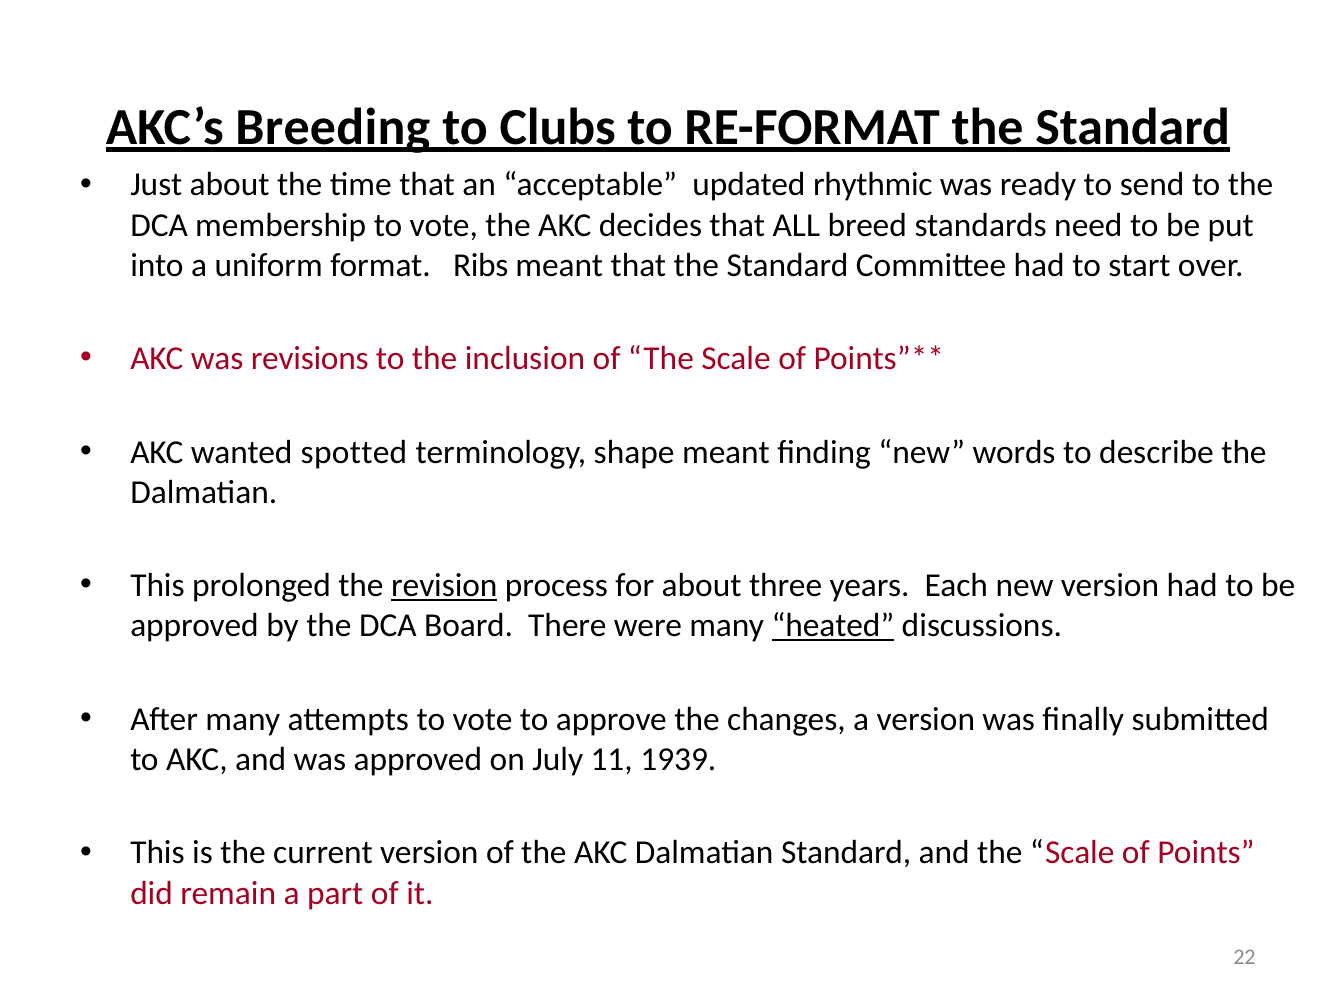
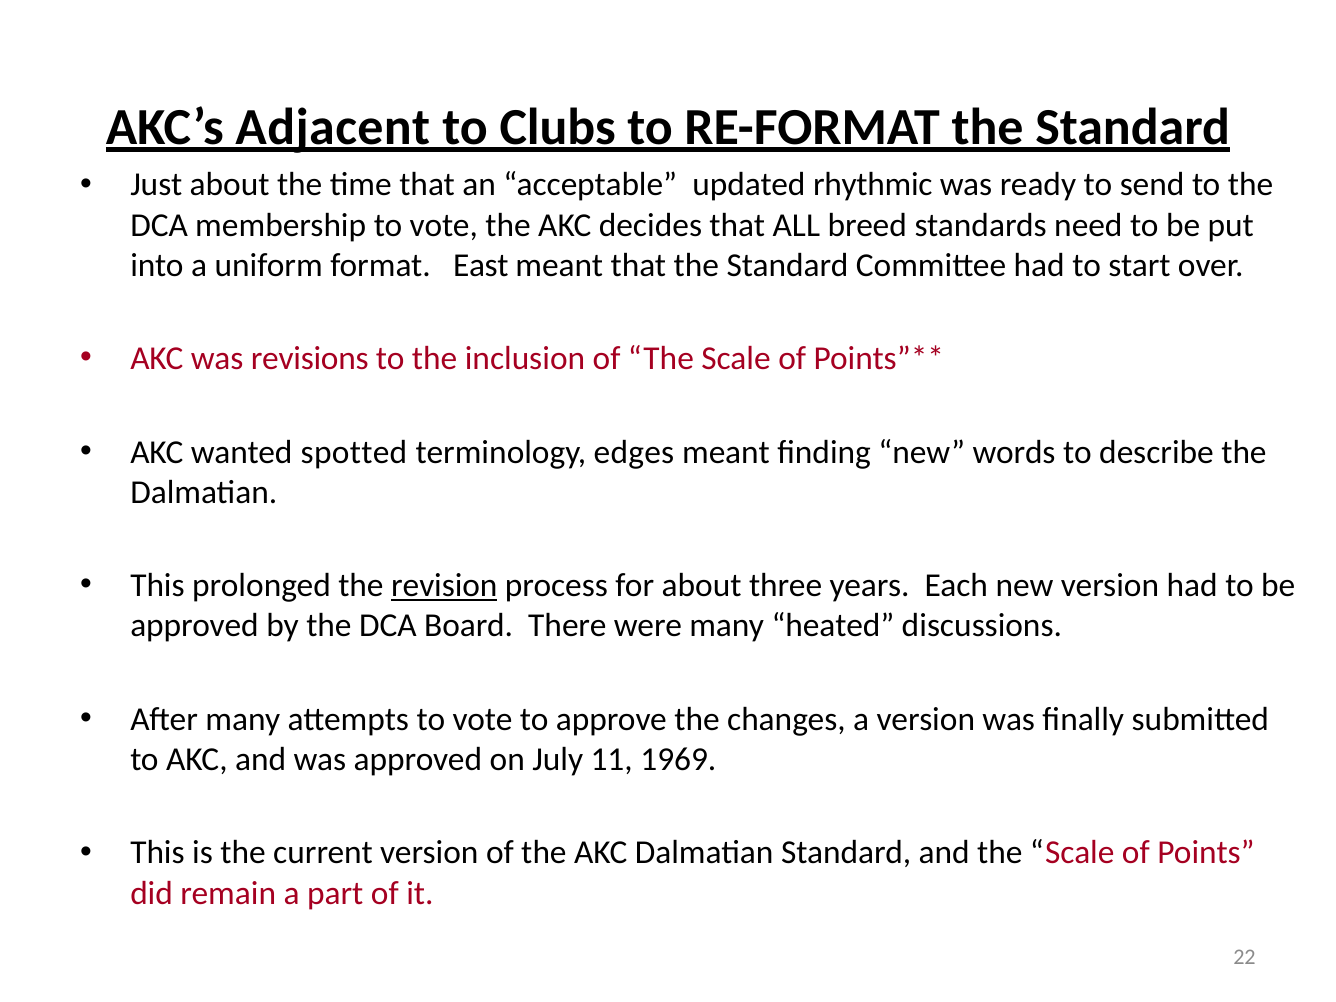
Breeding: Breeding -> Adjacent (333, 127)
Ribs: Ribs -> East (481, 265)
shape: shape -> edges (634, 452)
heated underline: present -> none (833, 626)
1939: 1939 -> 1969 (678, 759)
